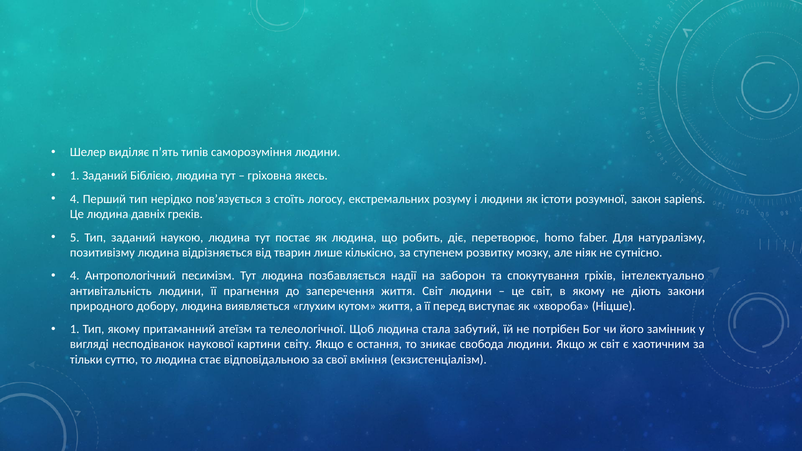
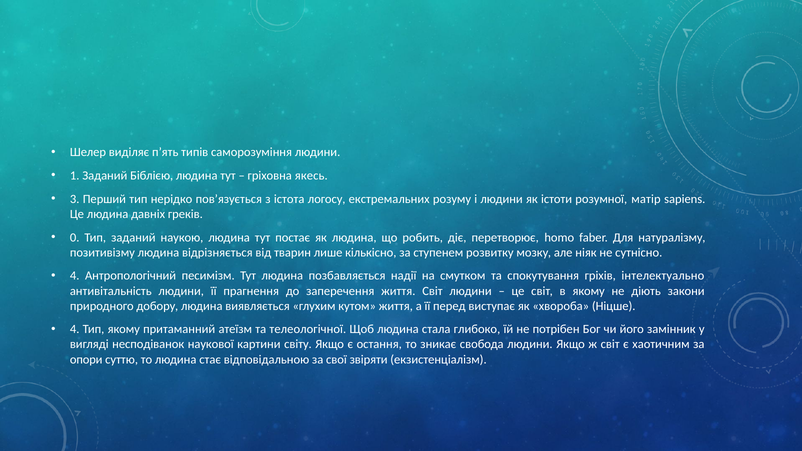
4: 4 -> 3 (75, 199)
стоїть: стоїть -> істота (289, 199)
закон: закон -> матір (646, 199)
5: 5 -> 0 (75, 238)
заборон: заборон -> смутком (463, 276)
1: 1 -> 4 (75, 329)
забутий: забутий -> глибоко (477, 329)
тільки: тільки -> опори (86, 359)
вміння: вміння -> звіряти (369, 359)
